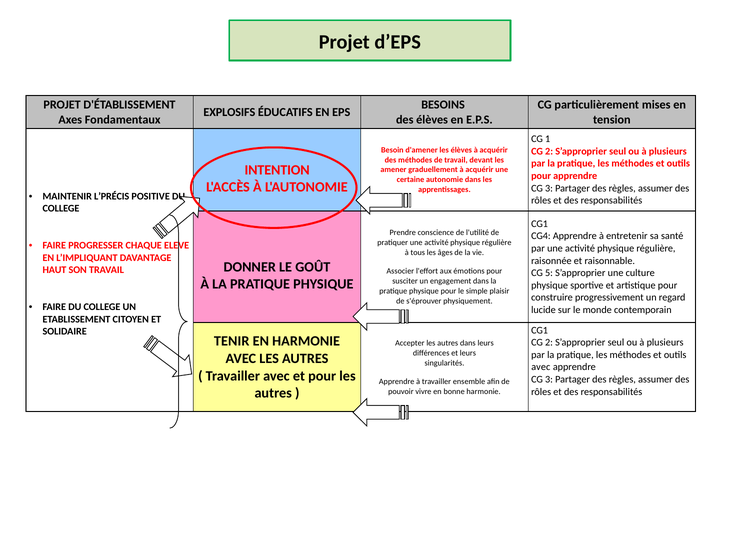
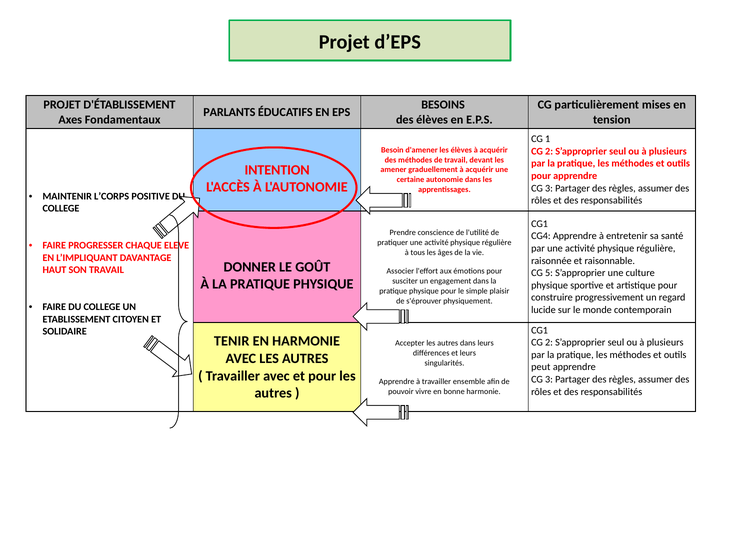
EXPLOSIFS: EXPLOSIFS -> PARLANTS (229, 112)
L’PRÉCIS: L’PRÉCIS -> L’CORPS (112, 196)
avec: avec -> peut (541, 367)
